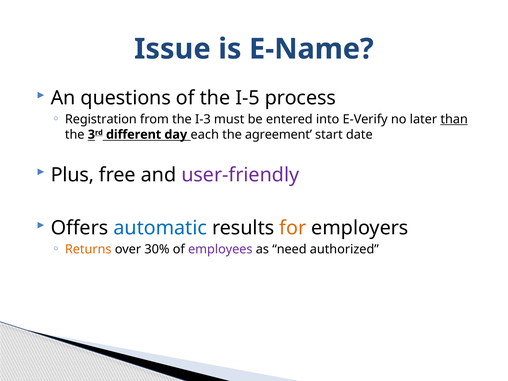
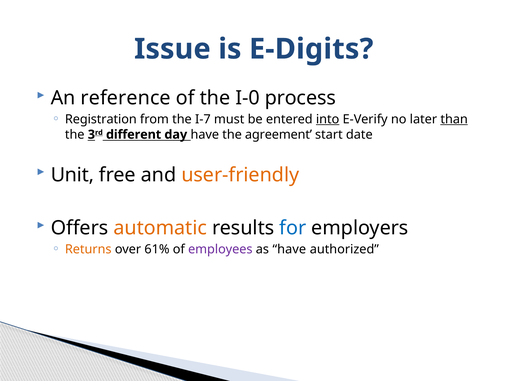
E-Name: E-Name -> E-Digits (311, 49)
questions: questions -> reference (126, 98)
I-5: I-5 -> I-0 (248, 98)
I-3: I-3 -> I-7 (203, 119)
into underline: none -> present (328, 119)
day each: each -> have (205, 135)
Plus: Plus -> Unit (72, 175)
user-friendly colour: purple -> orange (240, 175)
automatic colour: blue -> orange (160, 228)
for colour: orange -> blue (293, 228)
30%: 30% -> 61% (157, 249)
as need: need -> have (289, 249)
